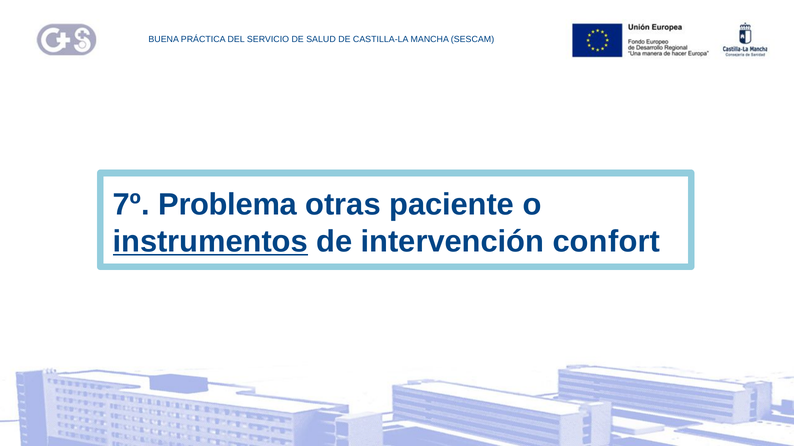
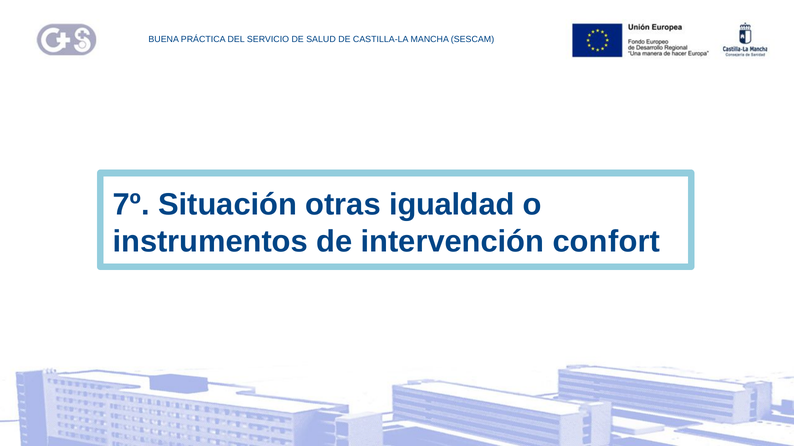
Problema: Problema -> Situación (228, 205)
paciente: paciente -> igualdad (452, 205)
instrumentos underline: present -> none (210, 242)
